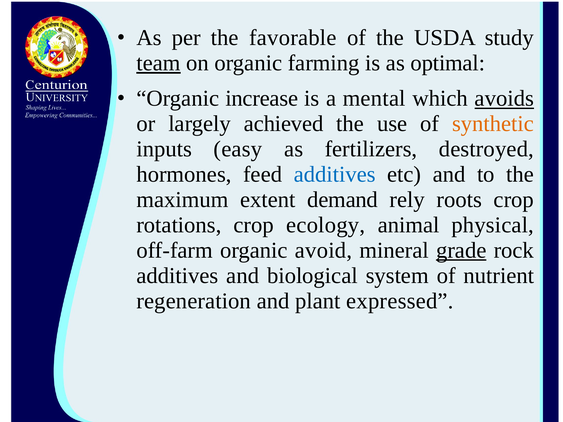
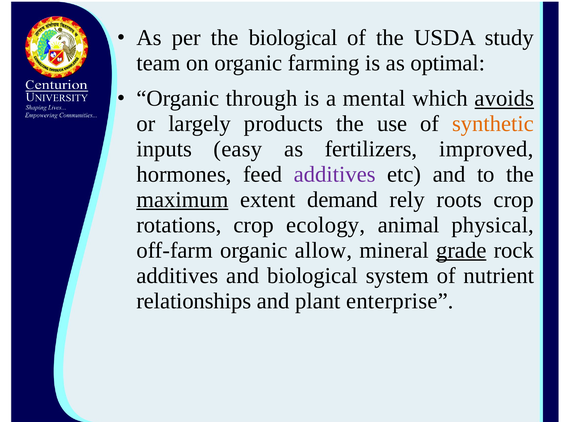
the favorable: favorable -> biological (293, 38)
team underline: present -> none (158, 63)
increase: increase -> through (262, 99)
achieved: achieved -> products (284, 124)
destroyed: destroyed -> improved (486, 149)
additives colour: blue -> purple (335, 174)
maximum underline: none -> present (182, 200)
avoid: avoid -> allow (324, 250)
regeneration: regeneration -> relationships (194, 301)
expressed: expressed -> enterprise (400, 301)
